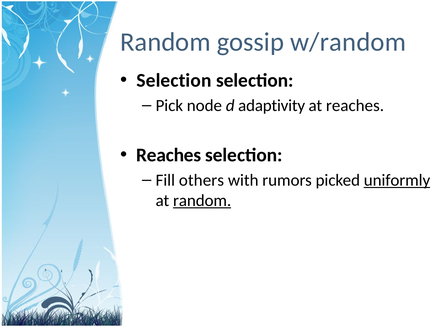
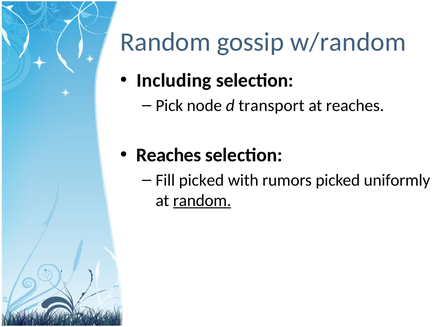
Selection: Selection -> Including (174, 81)
adaptivity: adaptivity -> transport (271, 106)
Fill others: others -> picked (201, 180)
uniformly underline: present -> none (397, 180)
